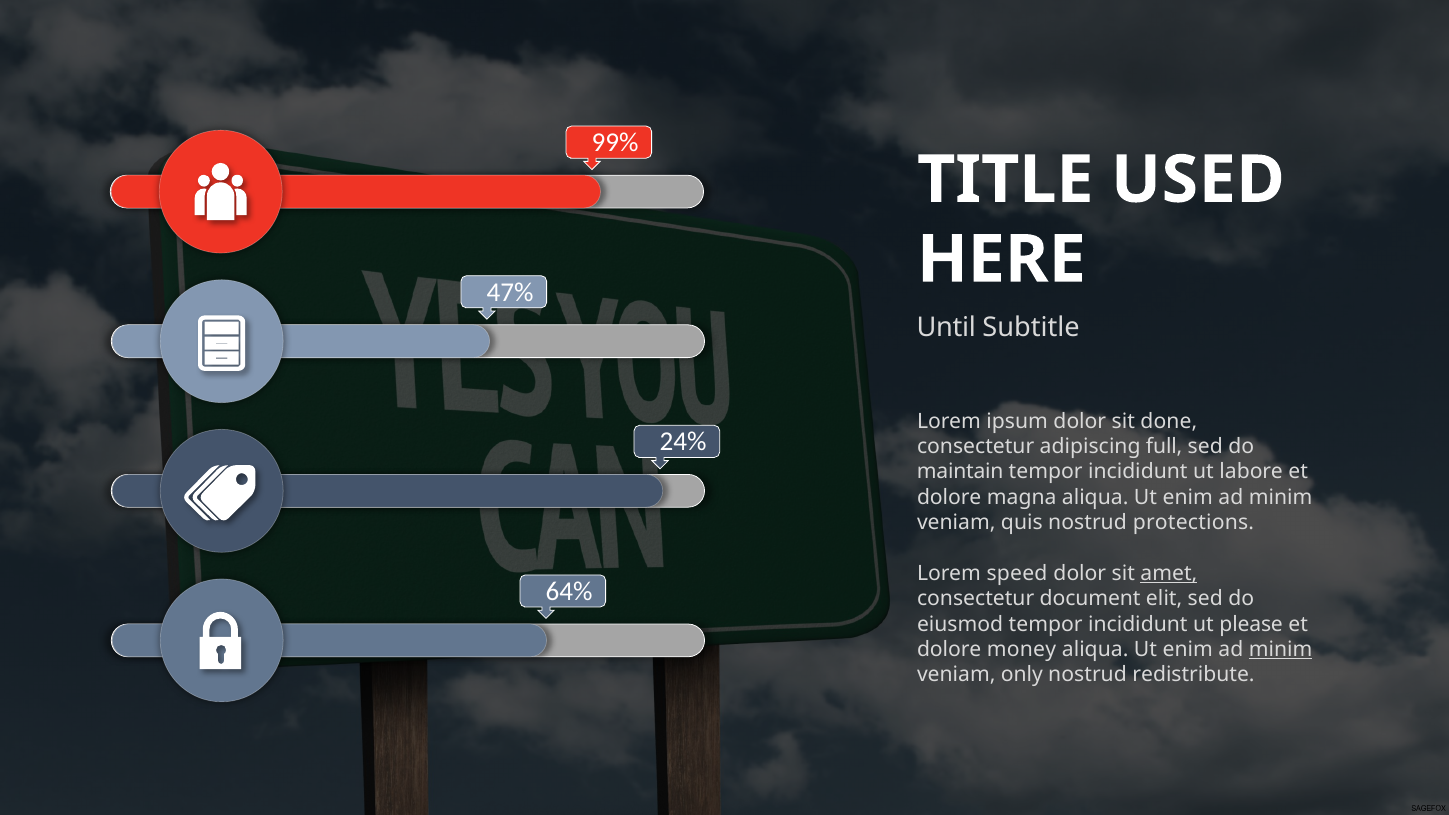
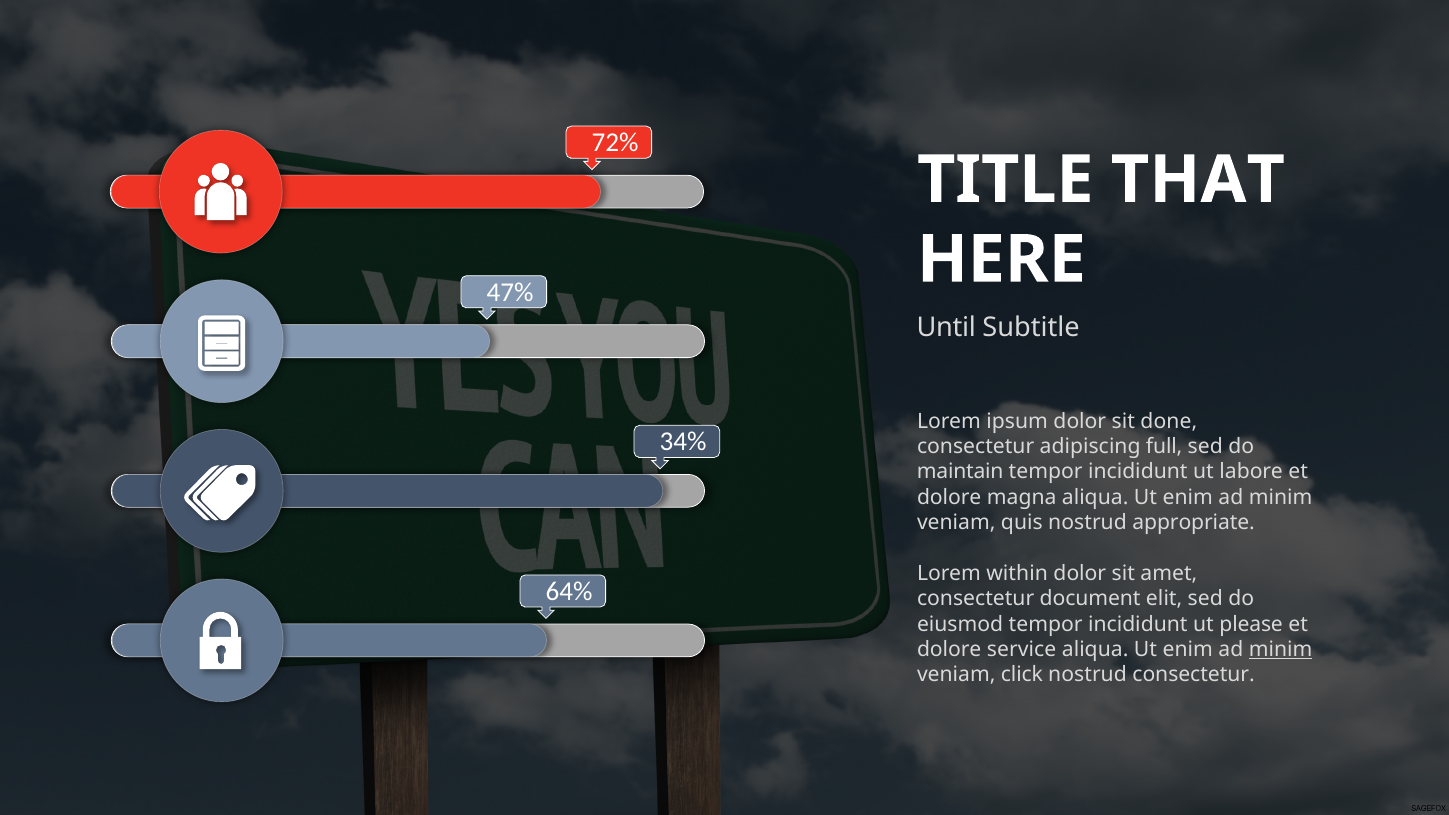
99%: 99% -> 72% (615, 143)
USED: USED -> THAT (1198, 180)
24%: 24% -> 34% (683, 442)
protections: protections -> appropriate (1194, 523)
speed: speed -> within (1017, 573)
amet underline: present -> none (1169, 573)
money: money -> service (1022, 650)
only: only -> click (1022, 675)
nostrud redistribute: redistribute -> consectetur (1194, 675)
